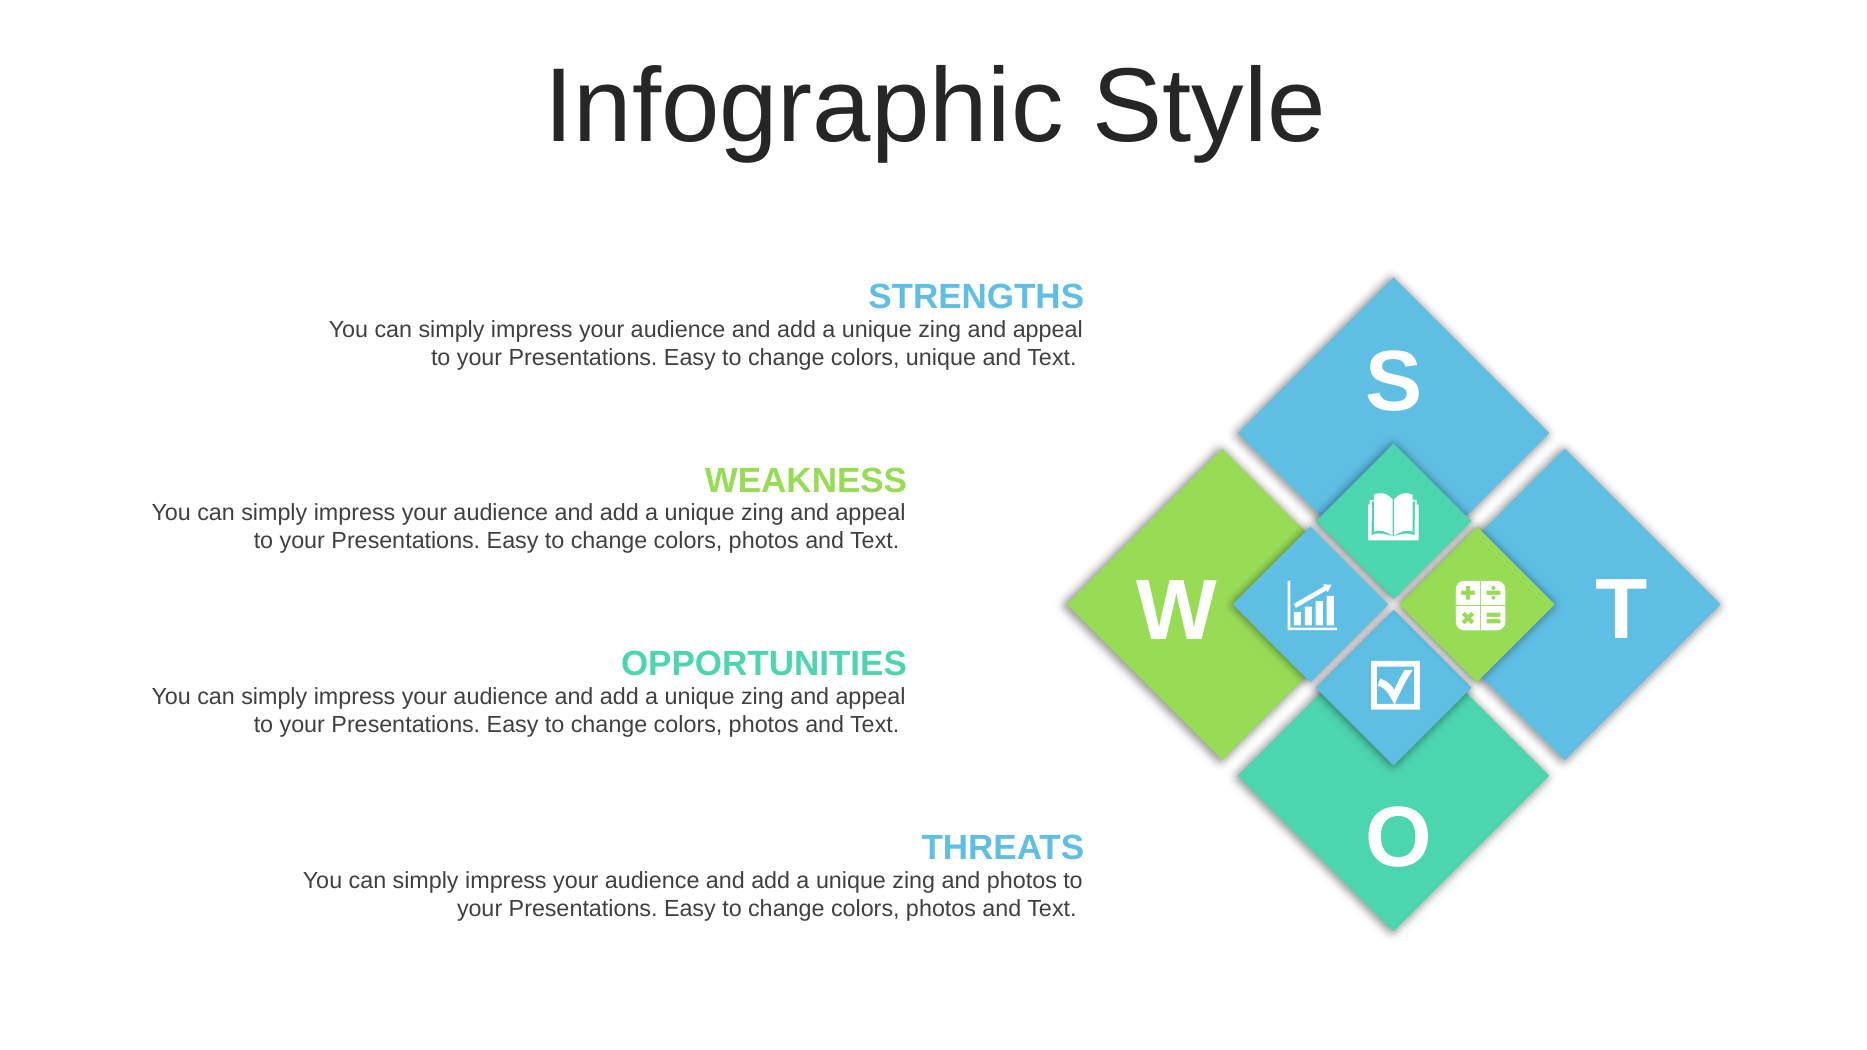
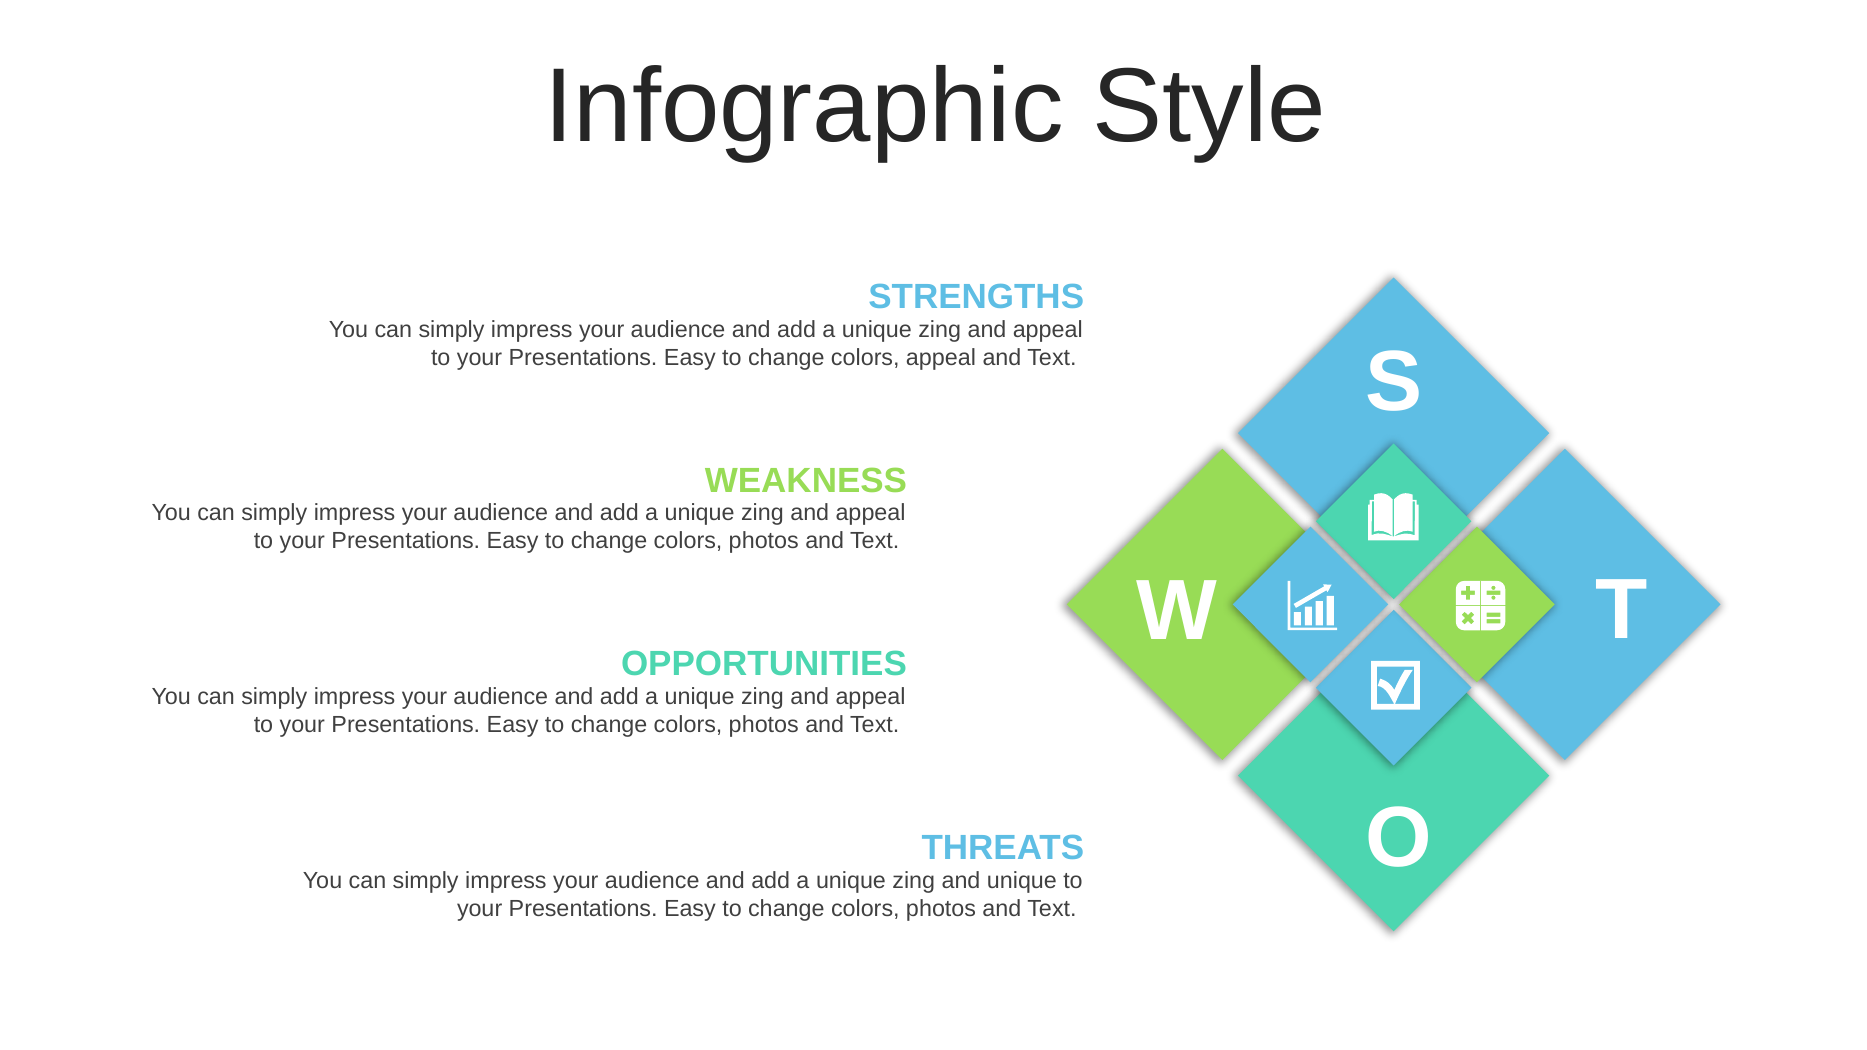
colors unique: unique -> appeal (941, 358)
and photos: photos -> unique (1022, 881)
